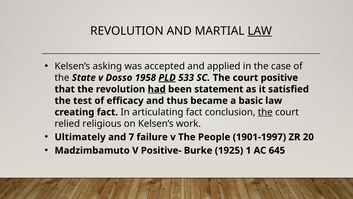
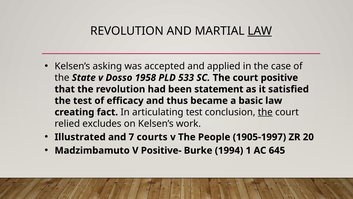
PLD underline: present -> none (167, 78)
had underline: present -> none (157, 89)
articulating fact: fact -> test (194, 112)
religious: religious -> excludes (102, 123)
Ultimately: Ultimately -> Illustrated (80, 137)
failure: failure -> courts (152, 137)
1901-1997: 1901-1997 -> 1905-1997 (259, 137)
1925: 1925 -> 1994 (229, 150)
